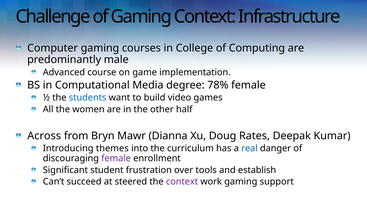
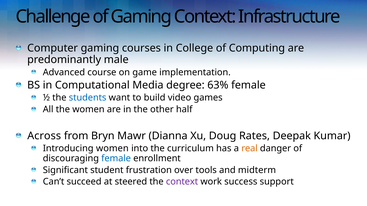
78%: 78% -> 63% (218, 85)
Introducing themes: themes -> women (112, 149)
real colour: blue -> orange (249, 149)
female colour: purple -> blue (116, 159)
establish: establish -> midterm (257, 170)
work gaming: gaming -> success (241, 182)
